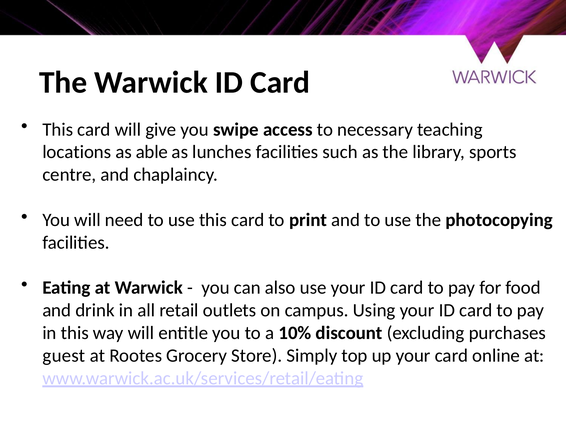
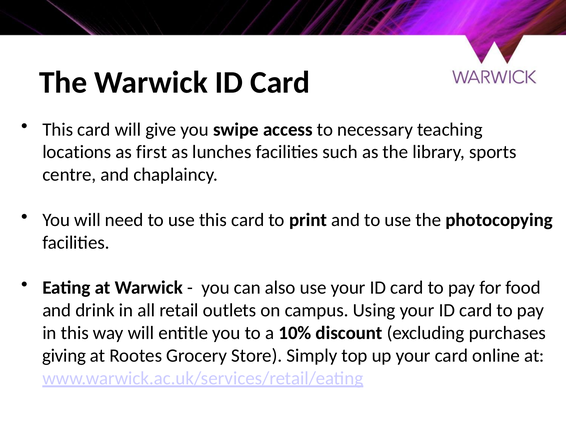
able: able -> first (152, 152)
guest: guest -> giving (64, 356)
